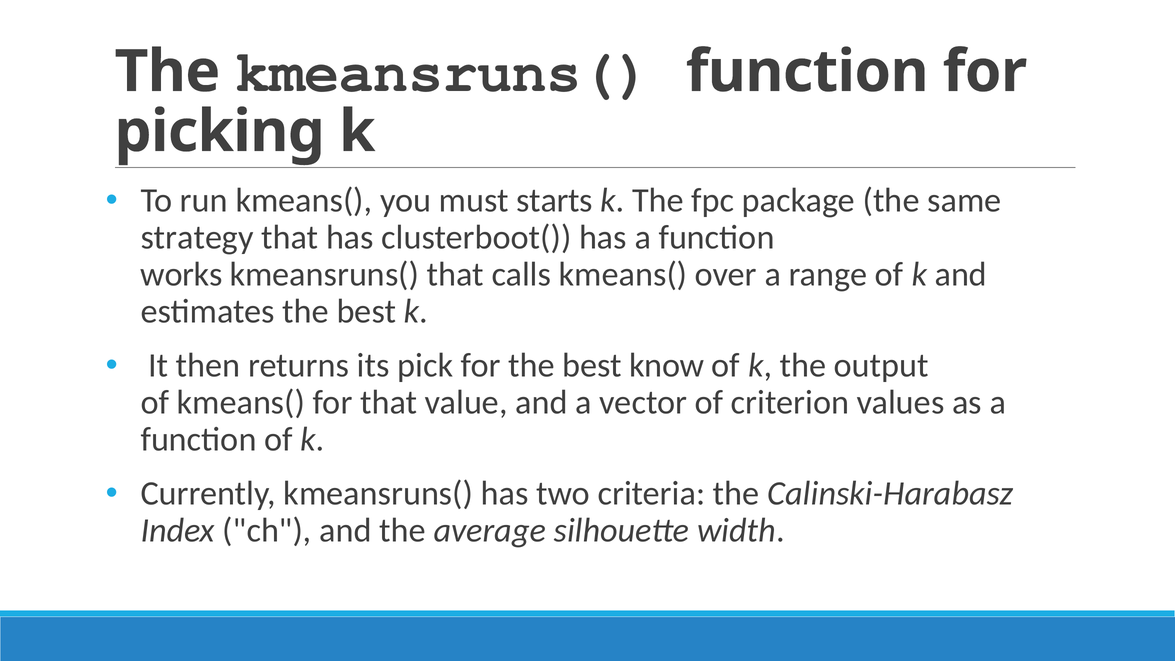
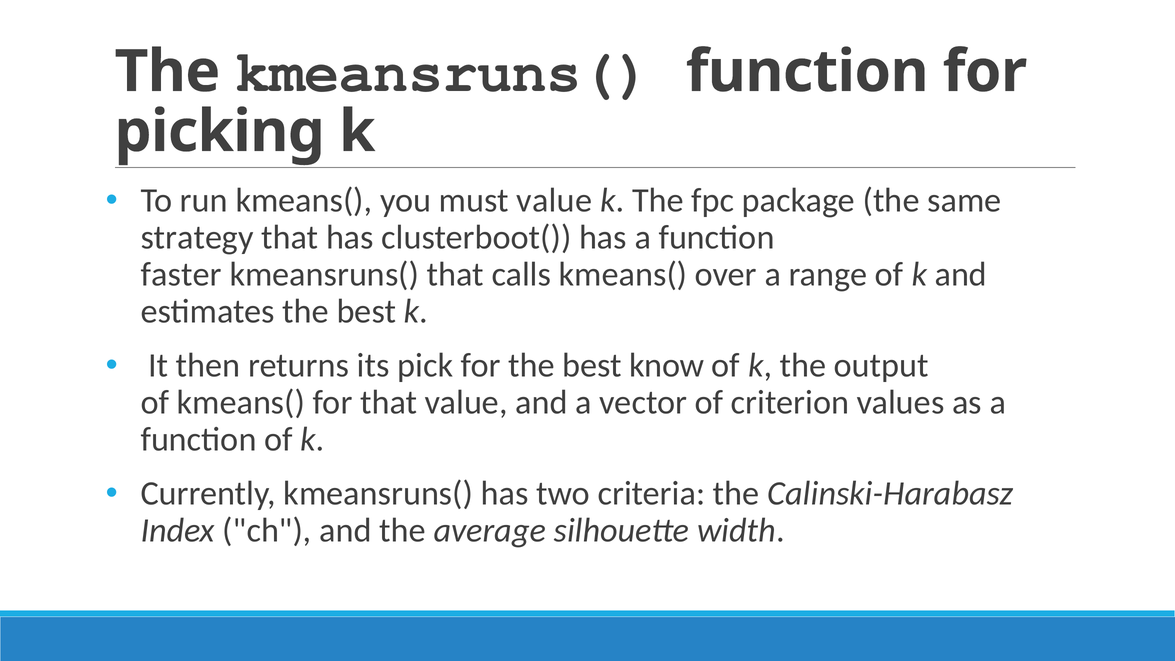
must starts: starts -> value (554, 201)
works: works -> faster (181, 274)
